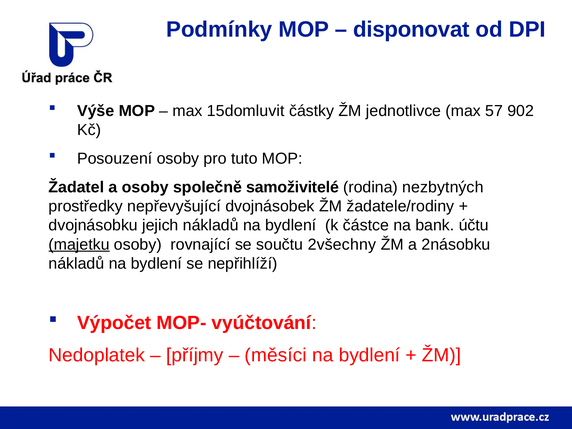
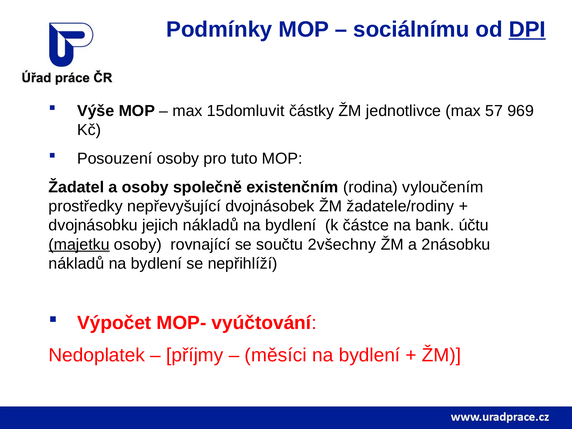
disponovat: disponovat -> sociálnímu (411, 30)
DPI underline: none -> present (527, 30)
902: 902 -> 969 (521, 111)
samoživitelé: samoživitelé -> existenčním (292, 187)
nezbytných: nezbytných -> vyloučením (443, 187)
